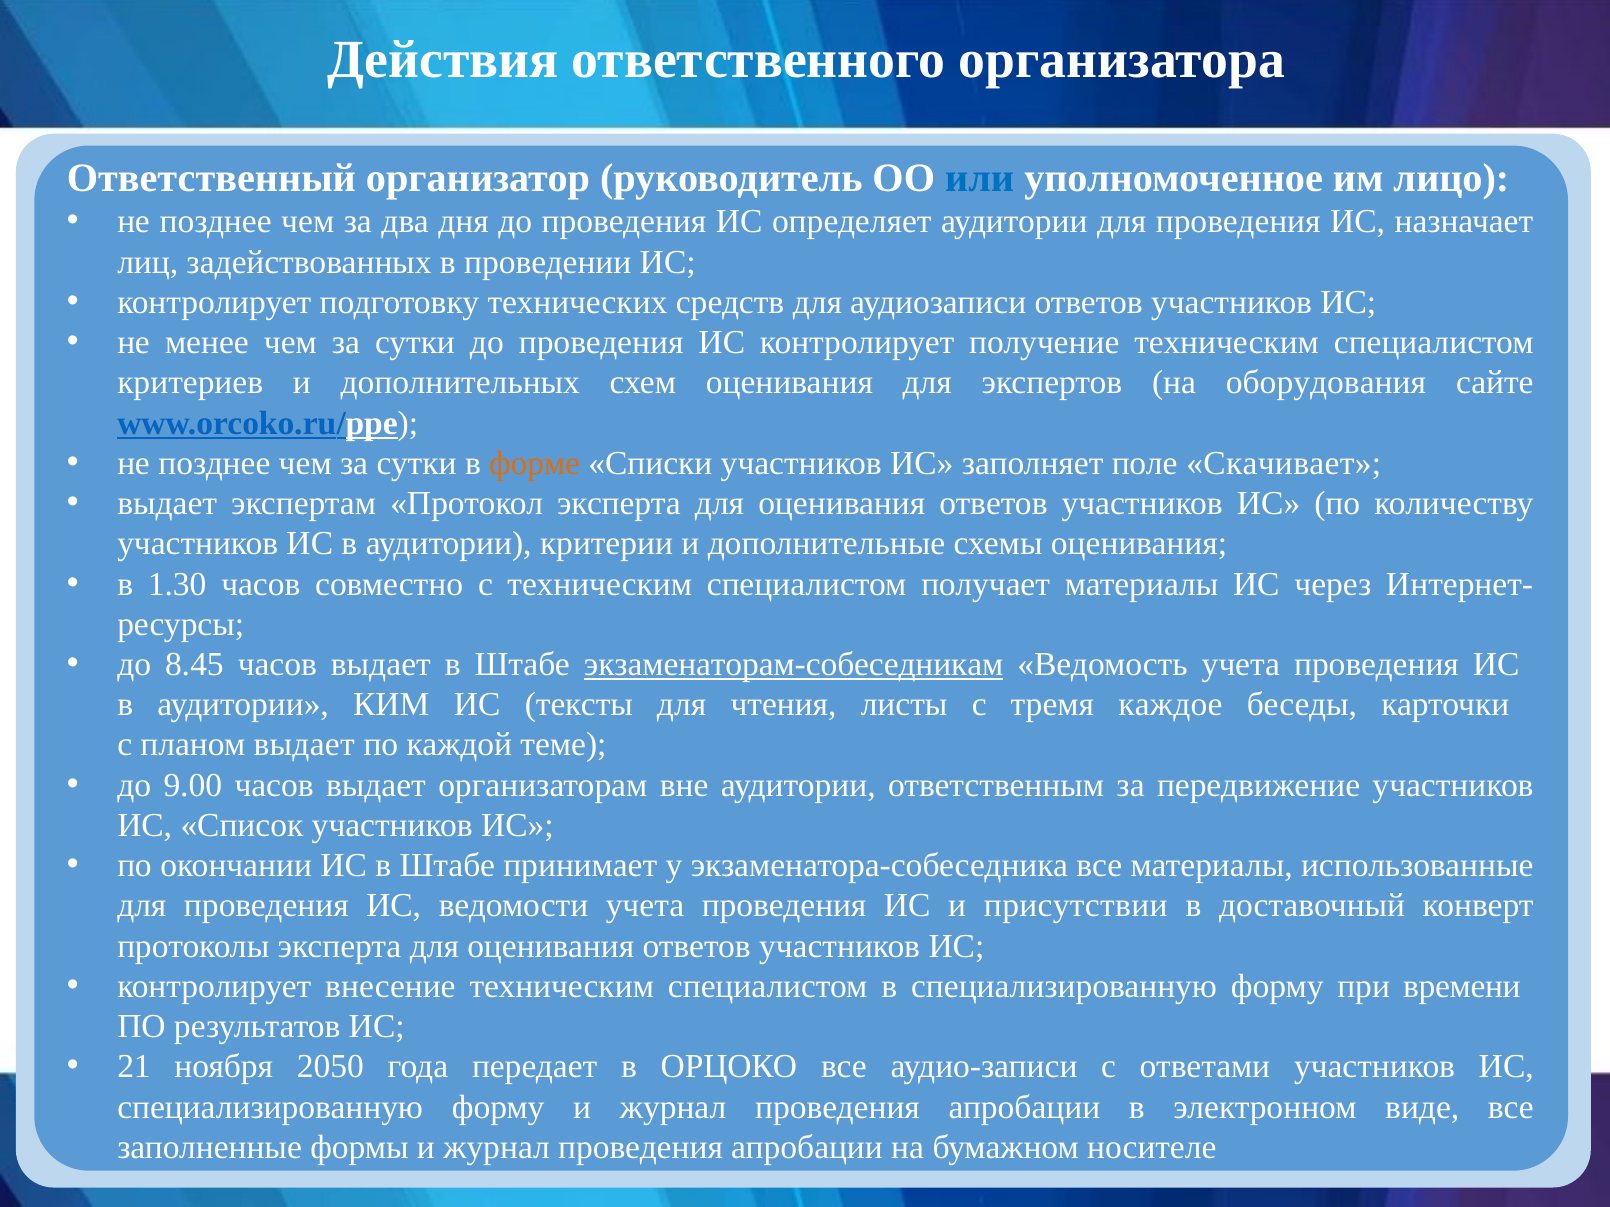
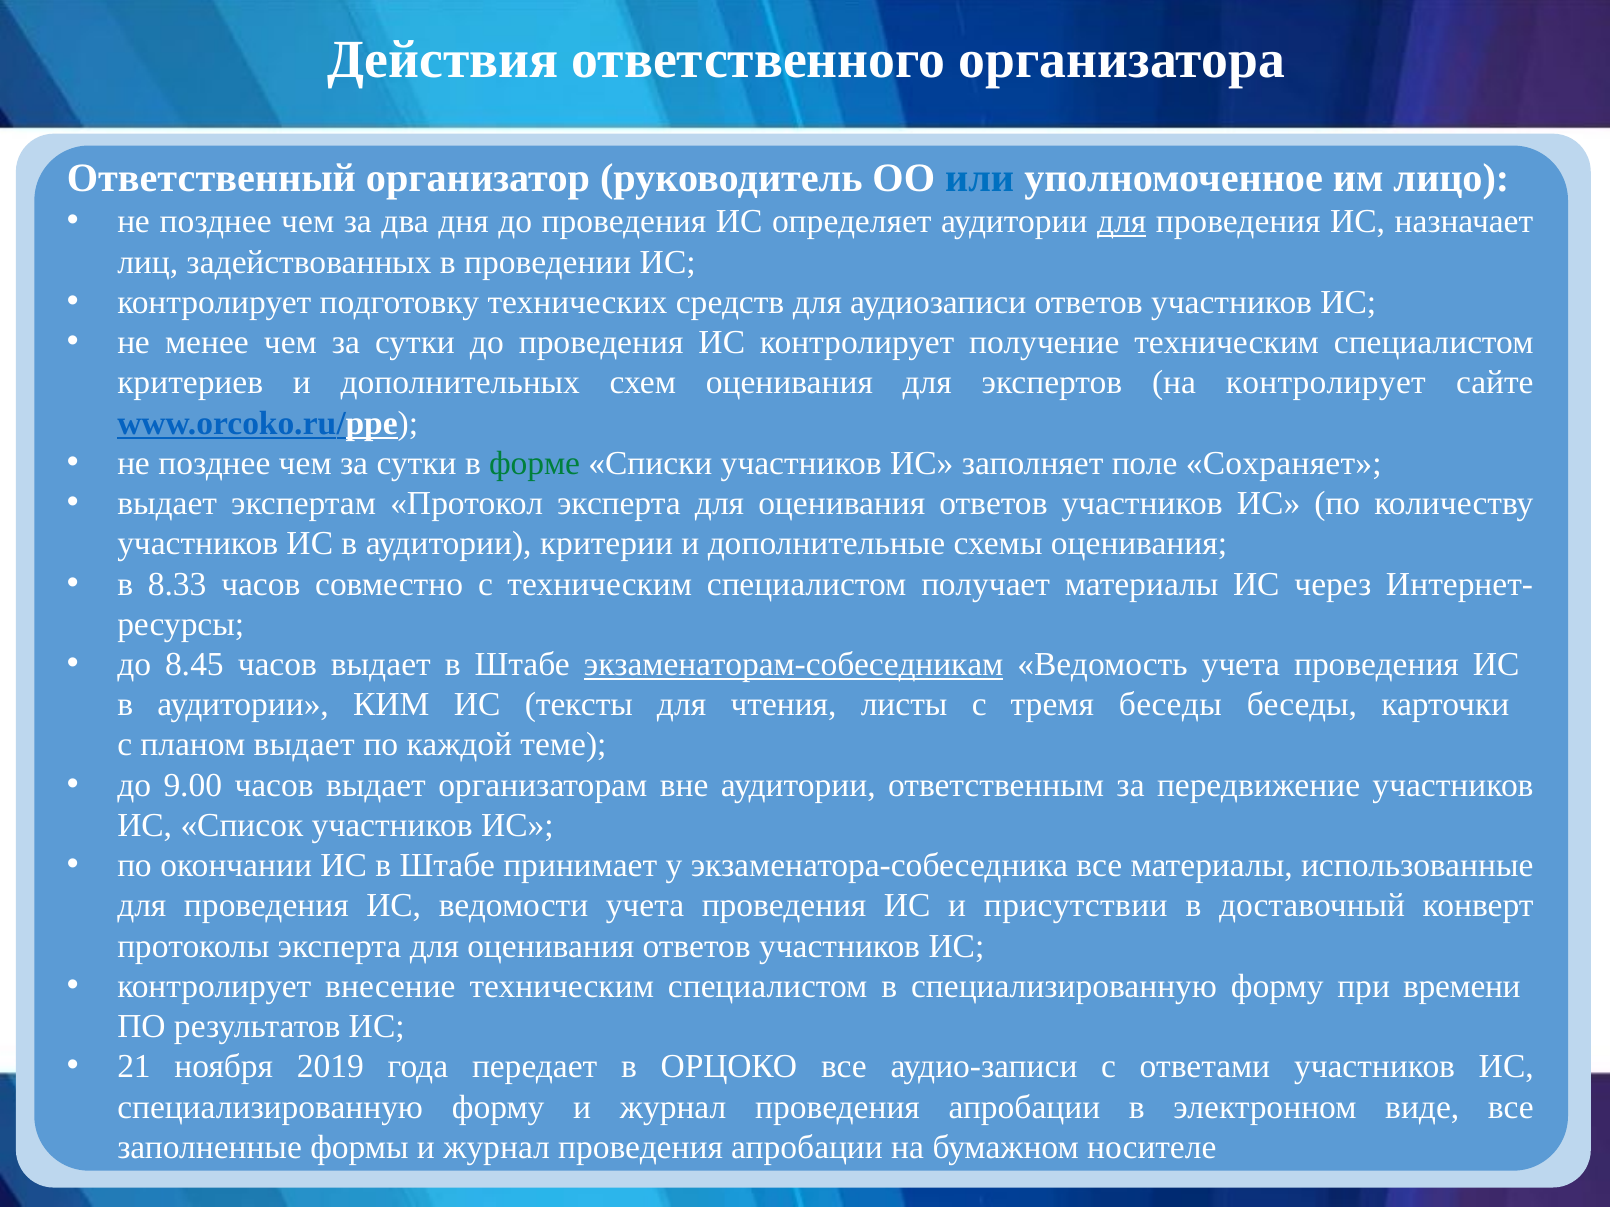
для underline: none -> present (1122, 222)
на оборудования: оборудования -> контролирует (1326, 383)
форме colour: orange -> green (535, 463)
Скачивает: Скачивает -> Сохраняет (1284, 463)
1.30: 1.30 -> 8.33 (177, 584)
тремя каждое: каждое -> беседы (1170, 705)
2050: 2050 -> 2019 (330, 1067)
